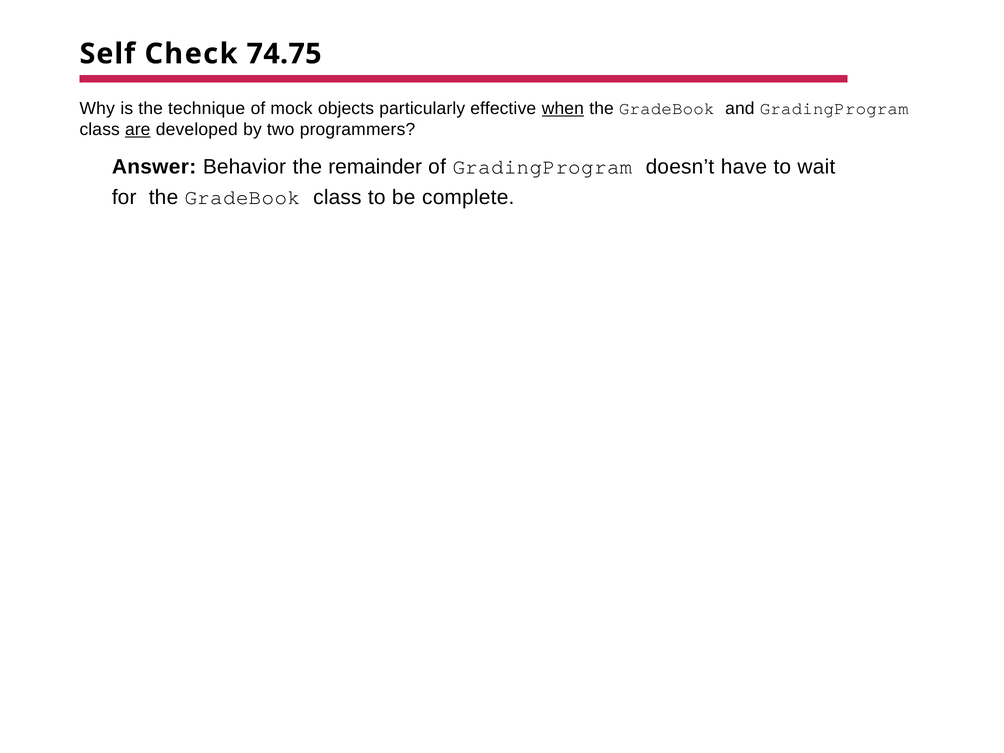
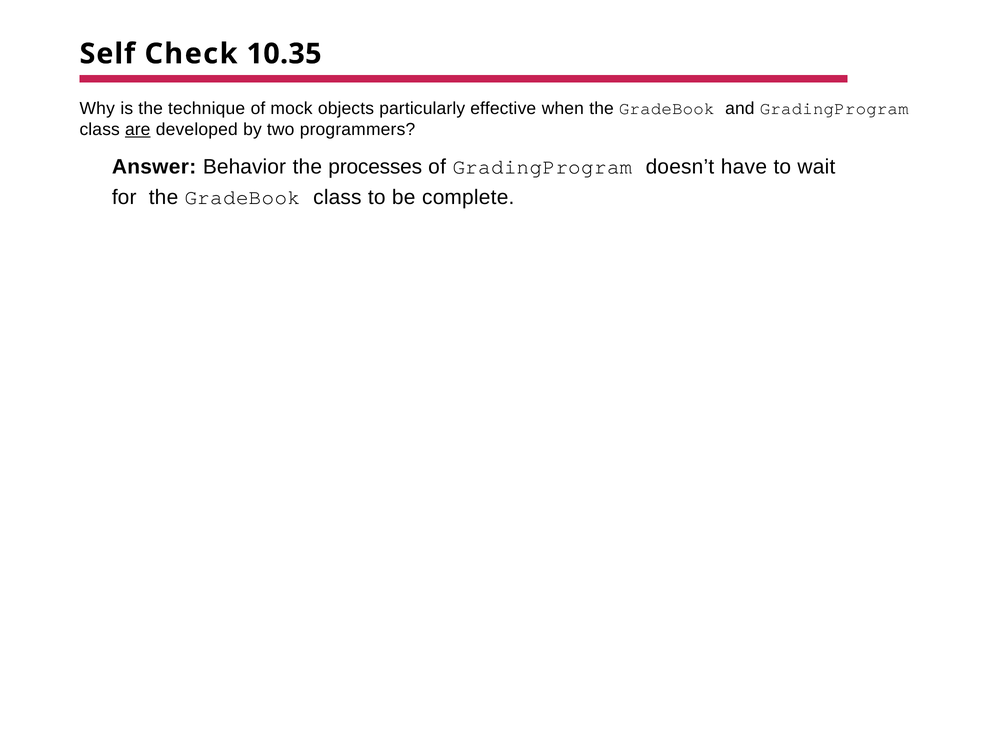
74.75: 74.75 -> 10.35 (284, 54)
when underline: present -> none (563, 108)
remainder: remainder -> processes (375, 167)
